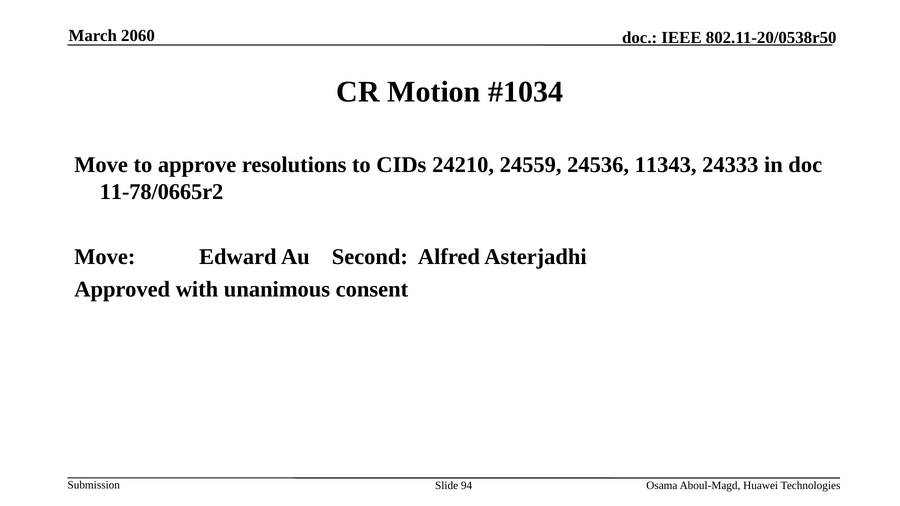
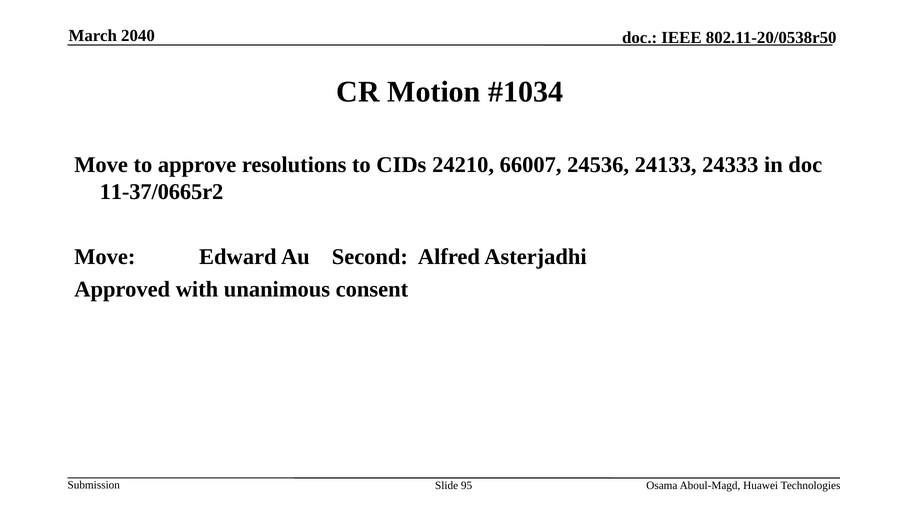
2060: 2060 -> 2040 (138, 36)
24559: 24559 -> 66007 (531, 165)
11343: 11343 -> 24133 (666, 165)
11-78/0665r2: 11-78/0665r2 -> 11-37/0665r2 (162, 192)
94: 94 -> 95 (467, 486)
